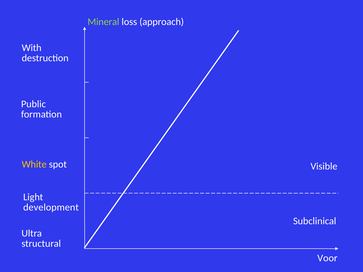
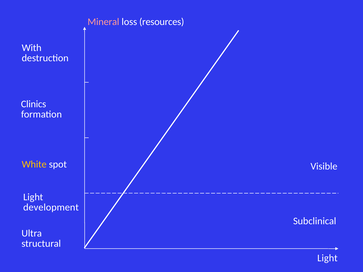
Mineral colour: light green -> pink (103, 22)
approach: approach -> resources (162, 22)
Public: Public -> Clinics (34, 104)
Voor: Voor -> Light (327, 258)
